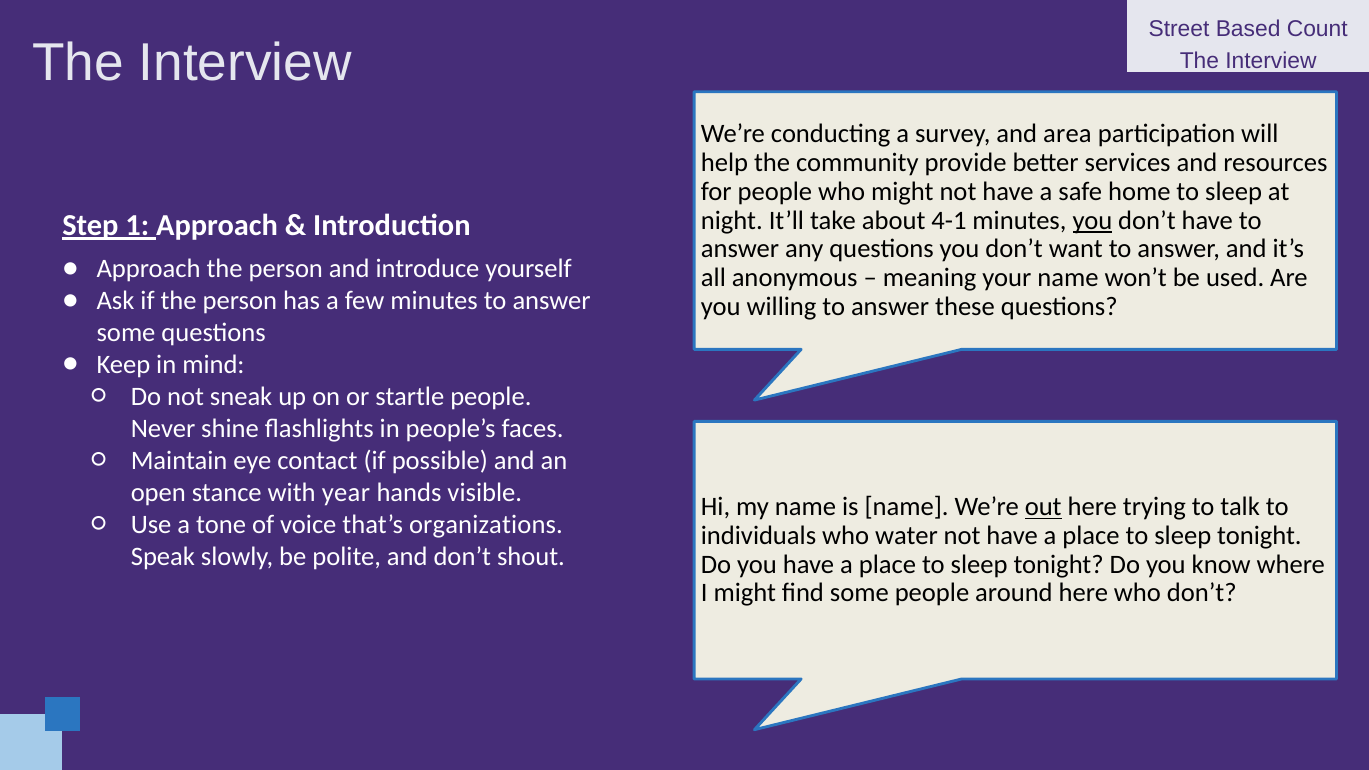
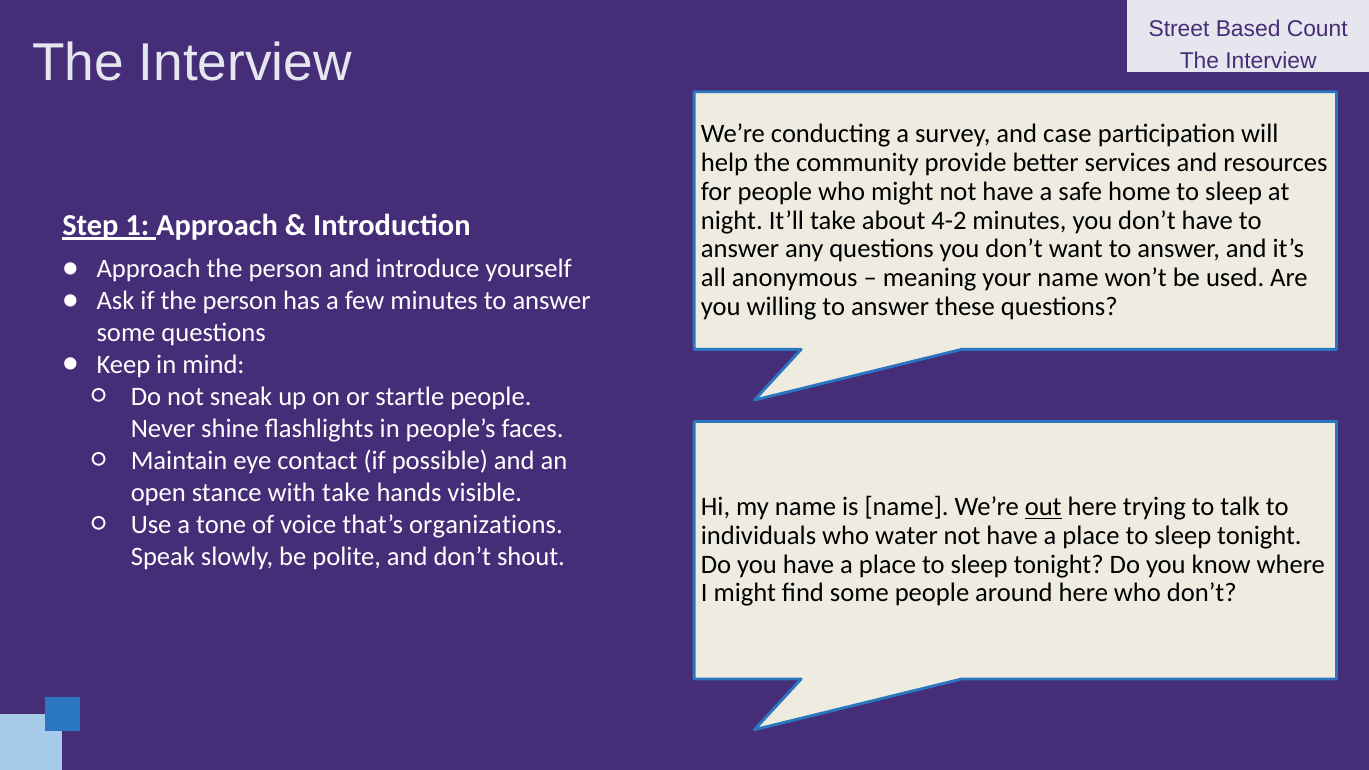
area: area -> case (1067, 134)
4-1: 4-1 -> 4-2 (949, 220)
you underline: present -> none (1092, 220)
with year: year -> take (346, 493)
